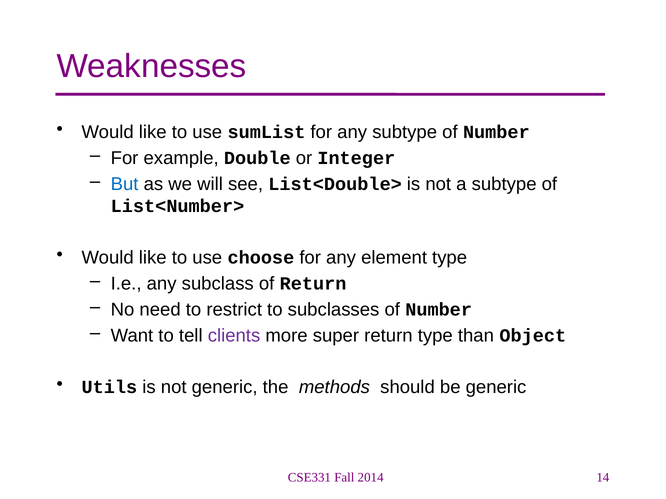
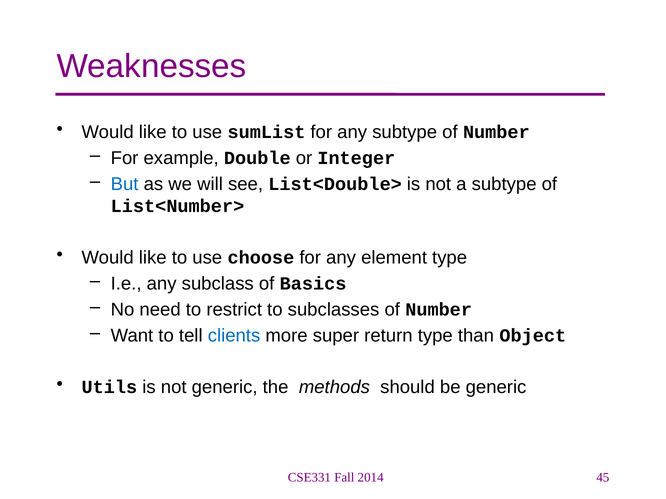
of Return: Return -> Basics (313, 284)
clients colour: purple -> blue (234, 336)
14: 14 -> 45 (603, 478)
